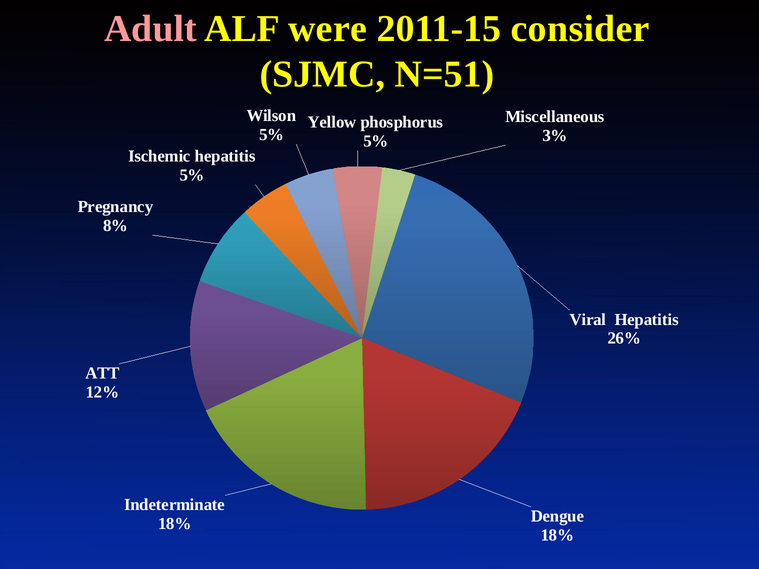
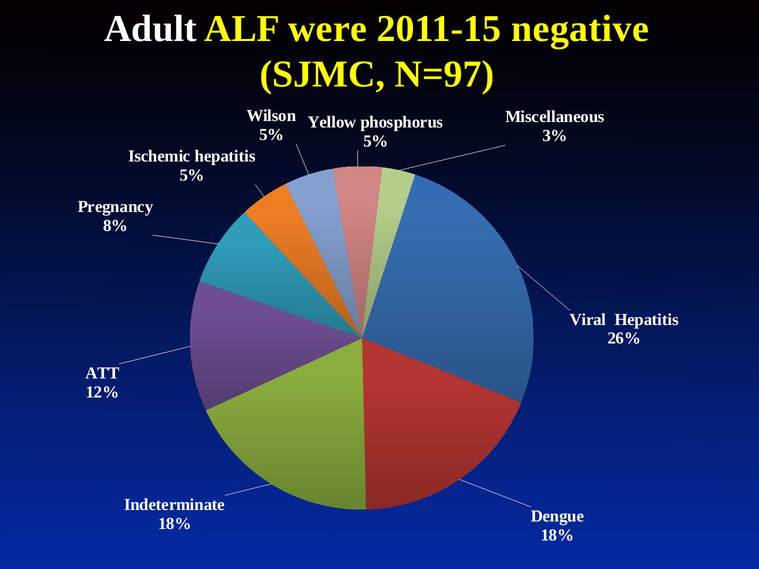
Adult colour: pink -> white (150, 29)
consider: consider -> negative (580, 29)
N=51: N=51 -> N=97 (444, 74)
